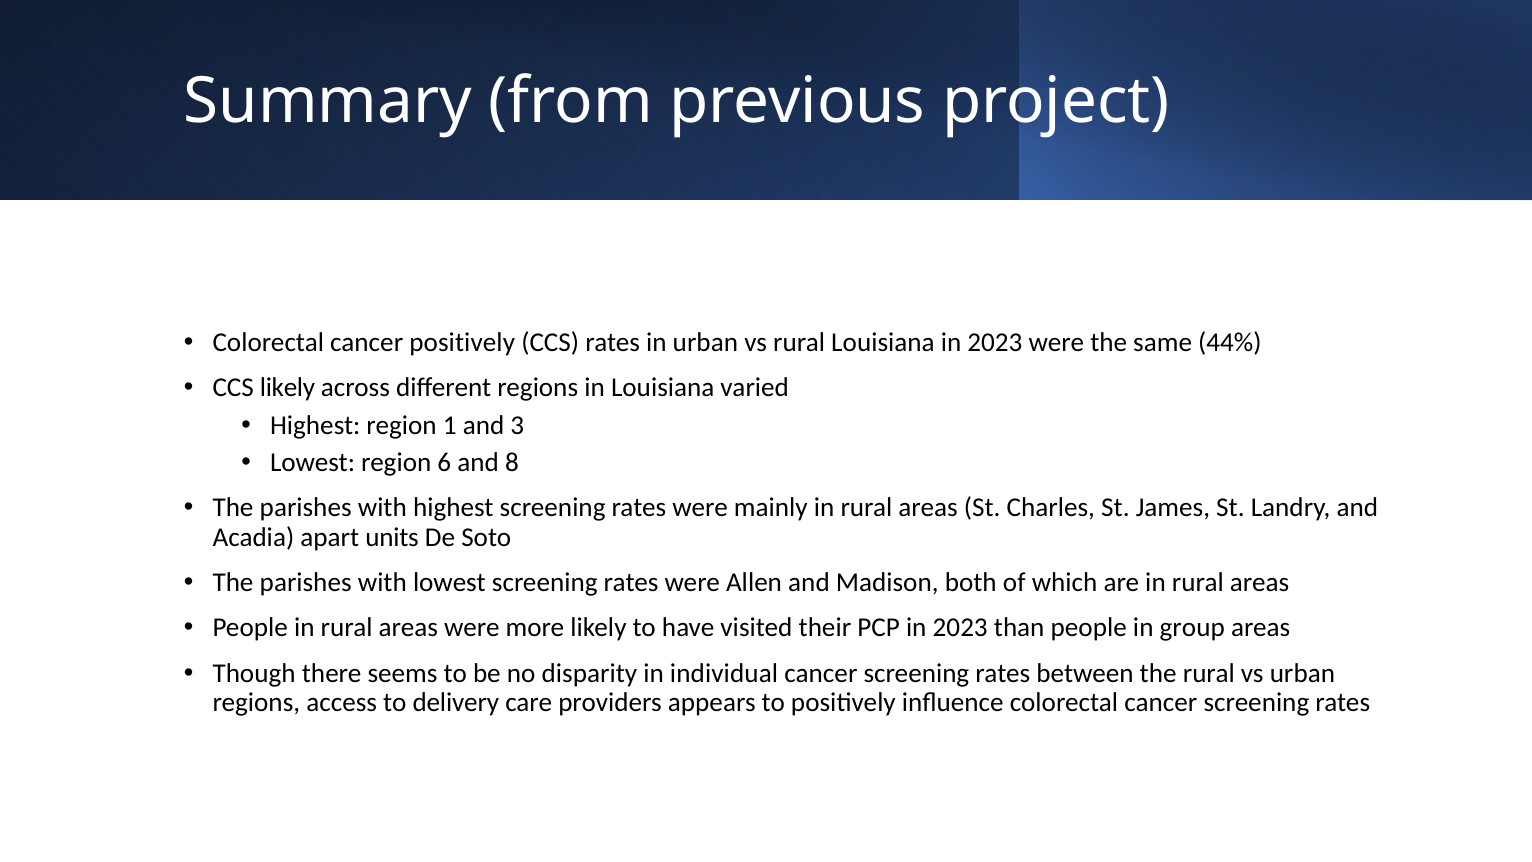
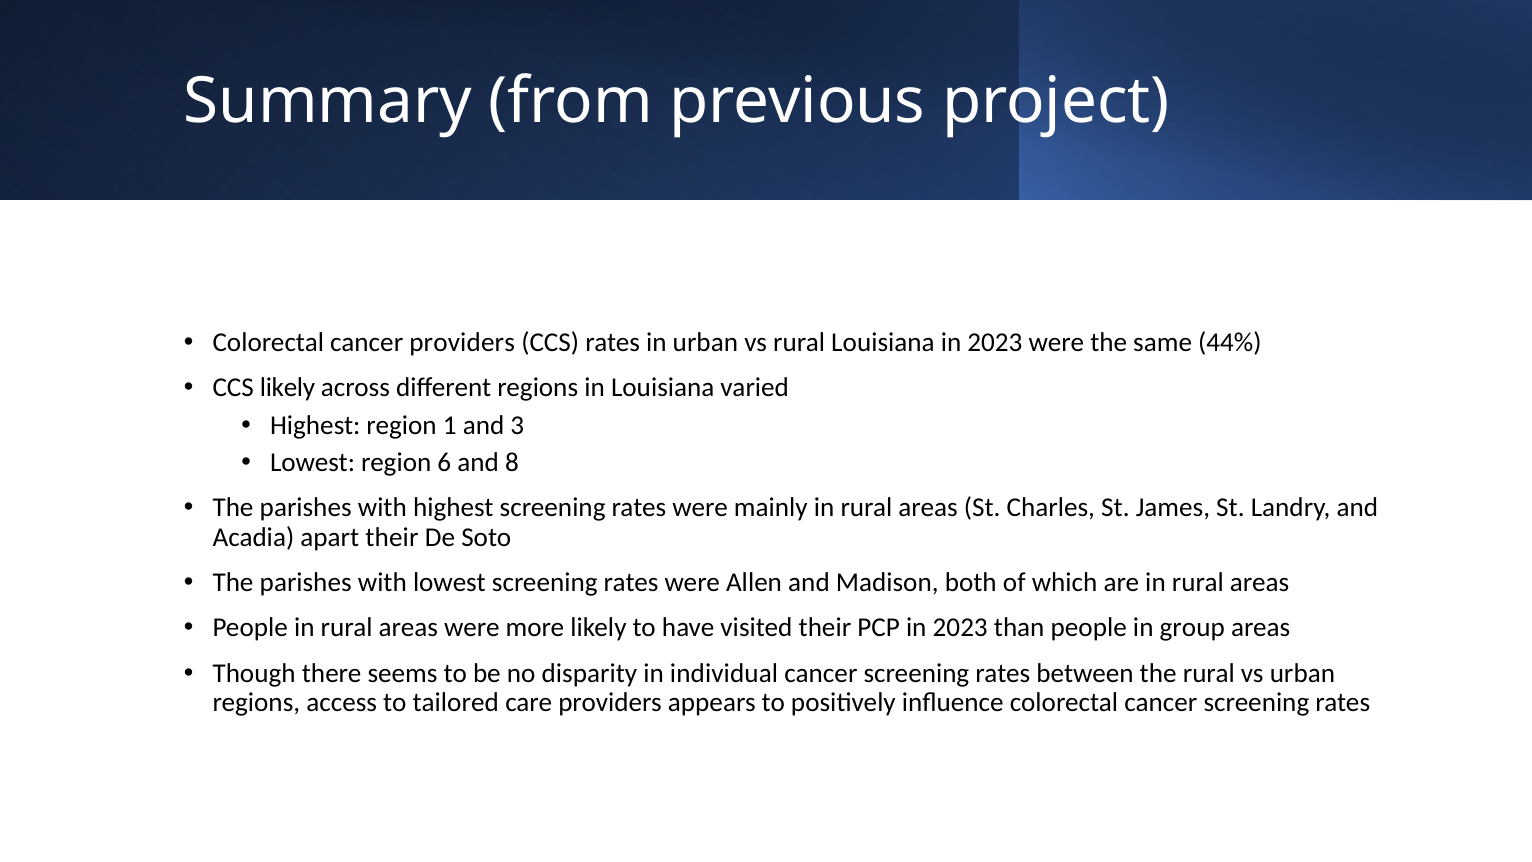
cancer positively: positively -> providers (462, 343)
apart units: units -> their (392, 537)
delivery: delivery -> tailored (456, 703)
